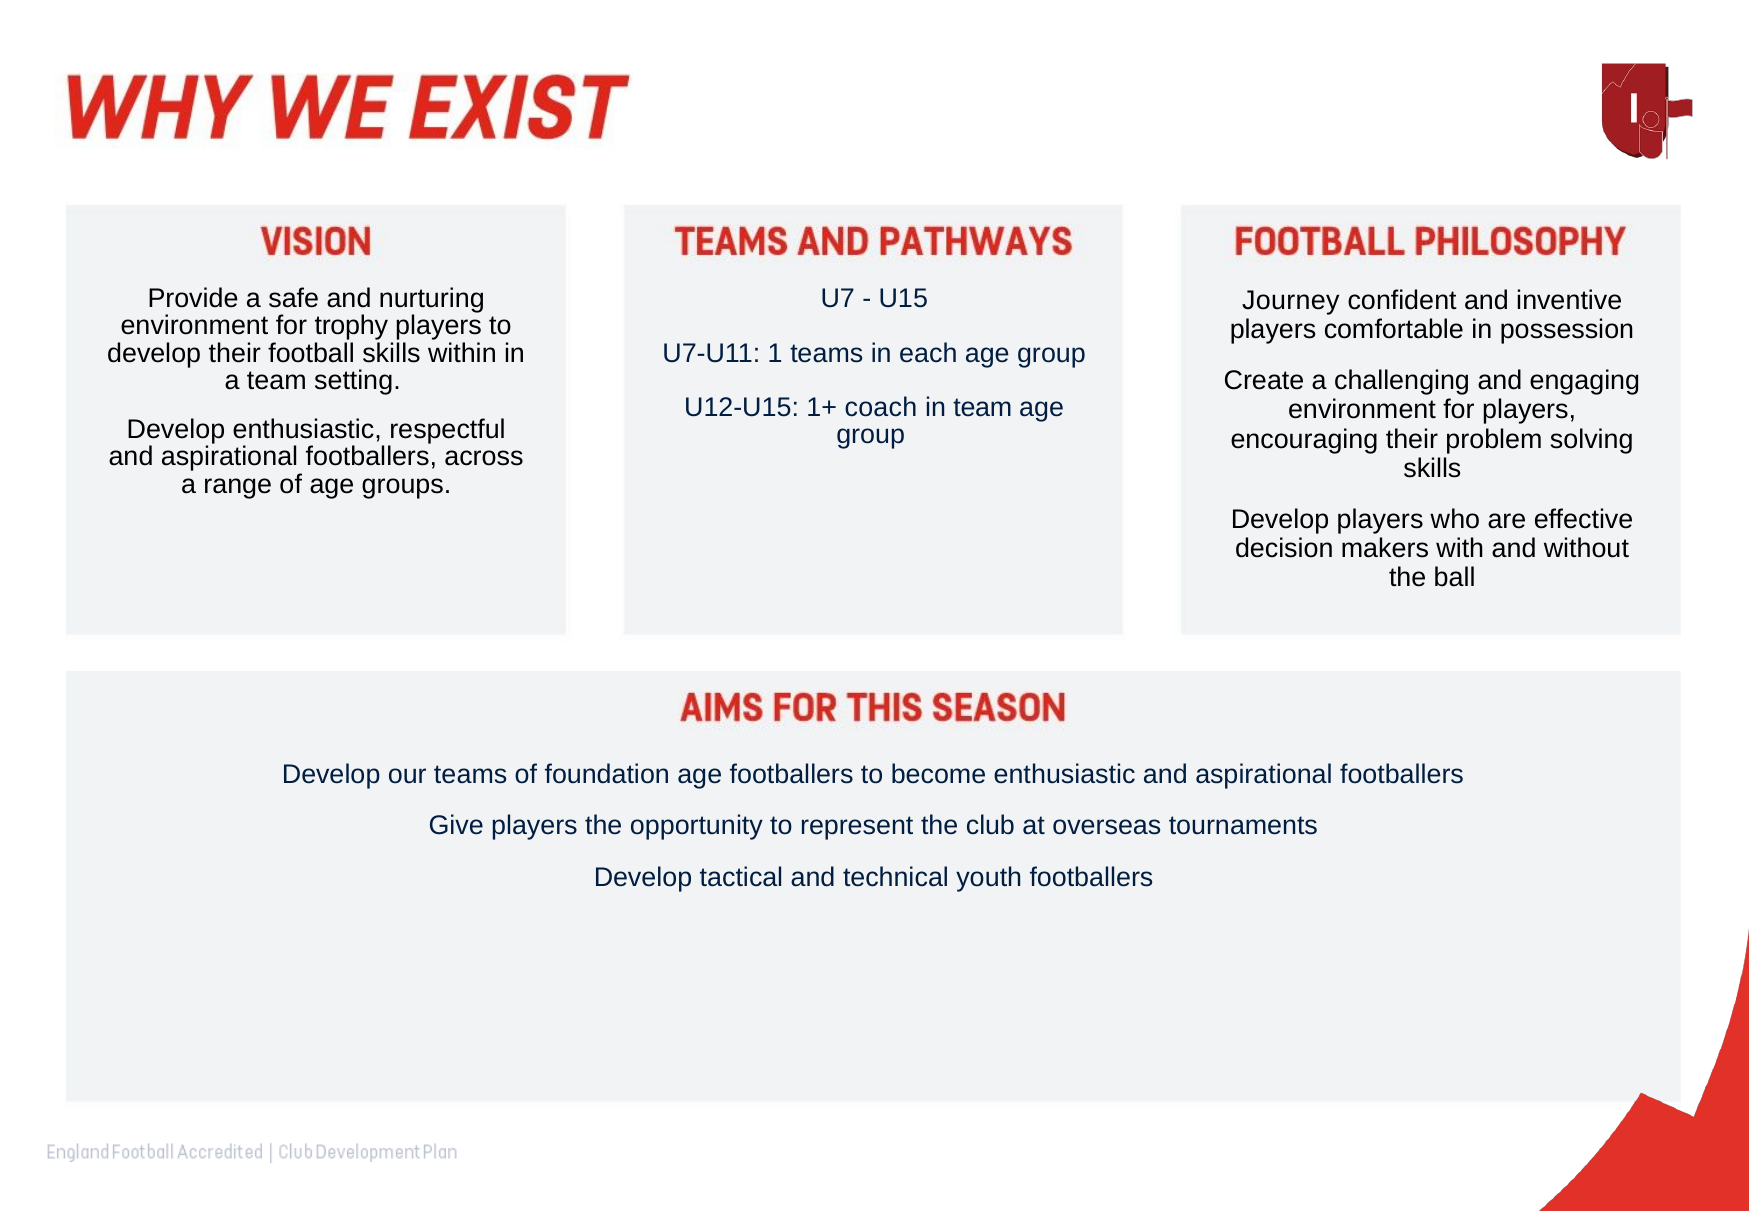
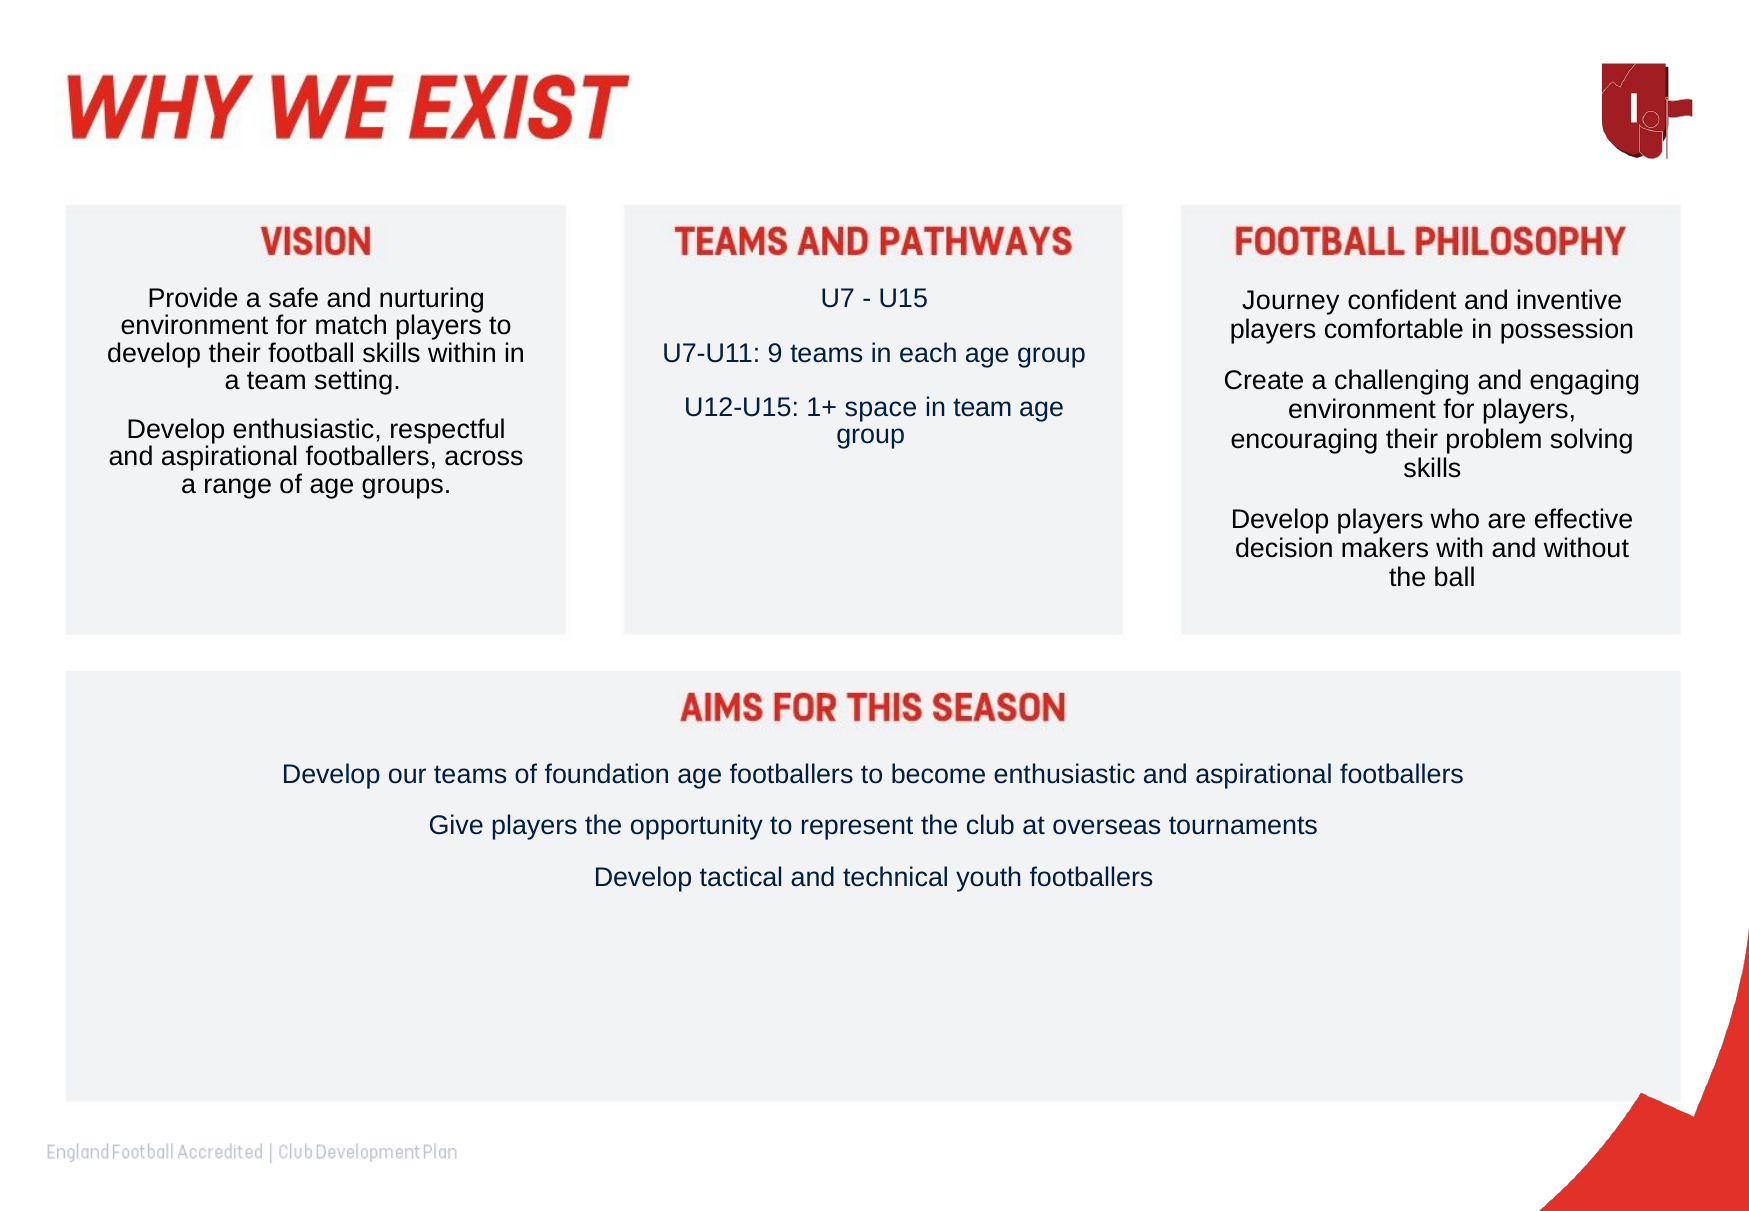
trophy: trophy -> match (351, 326)
1: 1 -> 9 (775, 353)
coach: coach -> space (881, 407)
